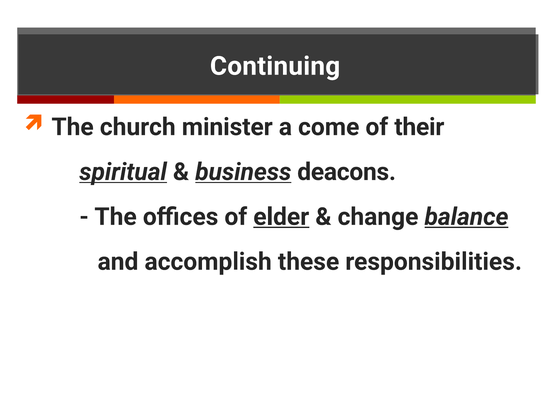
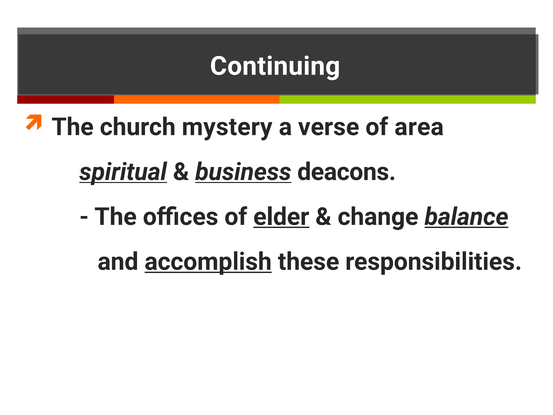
minister: minister -> mystery (227, 127)
come: come -> verse (329, 127)
their: their -> area (419, 127)
accomplish underline: none -> present (208, 262)
